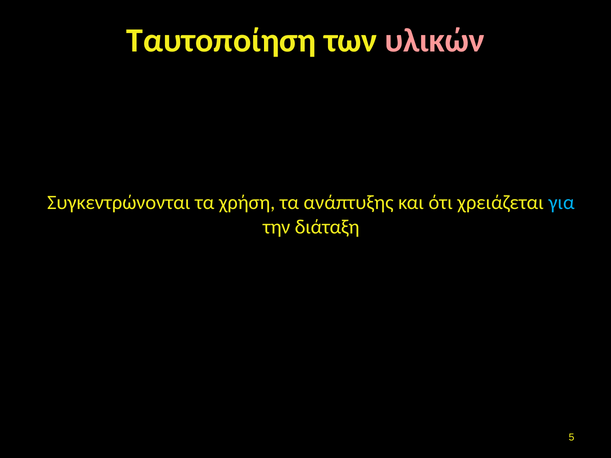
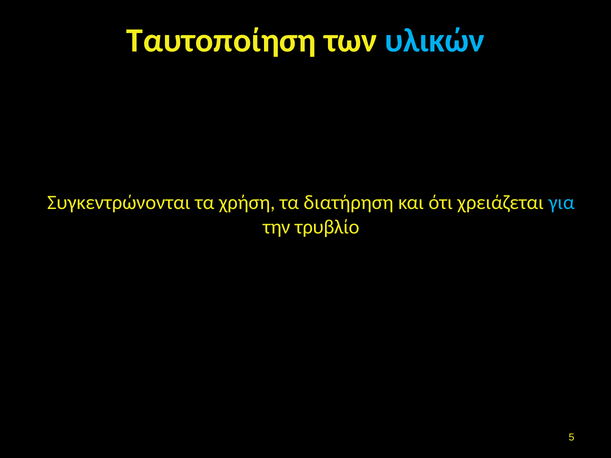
υλικών colour: pink -> light blue (435, 40)
ανάπτυξης: ανάπτυξης -> διατήρηση (349, 203)
διάταξη: διάταξη -> τρυβλίο (327, 227)
